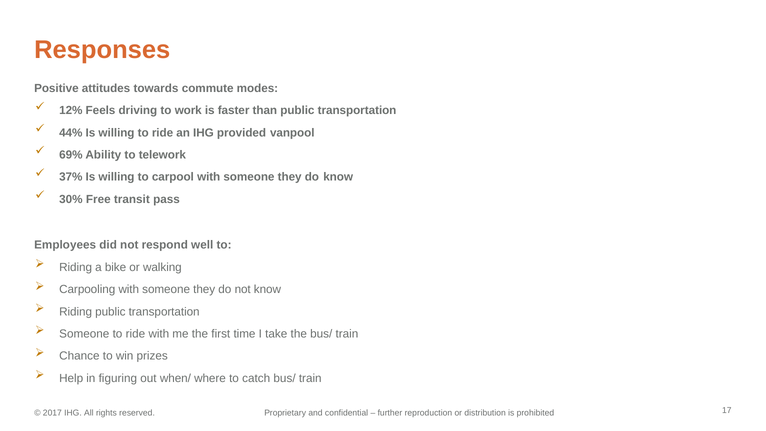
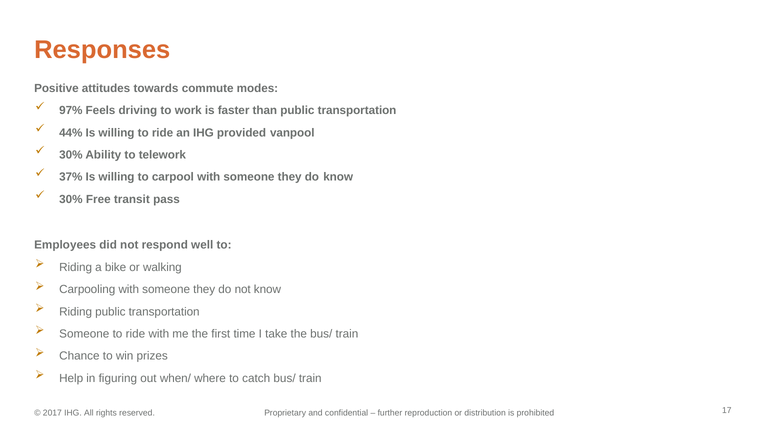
12%: 12% -> 97% (71, 110)
69%: 69% -> 30% (71, 155)
